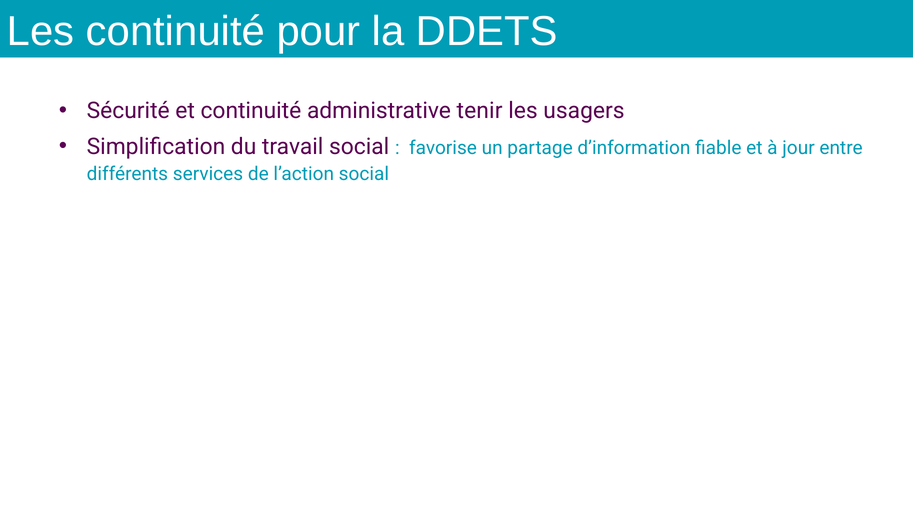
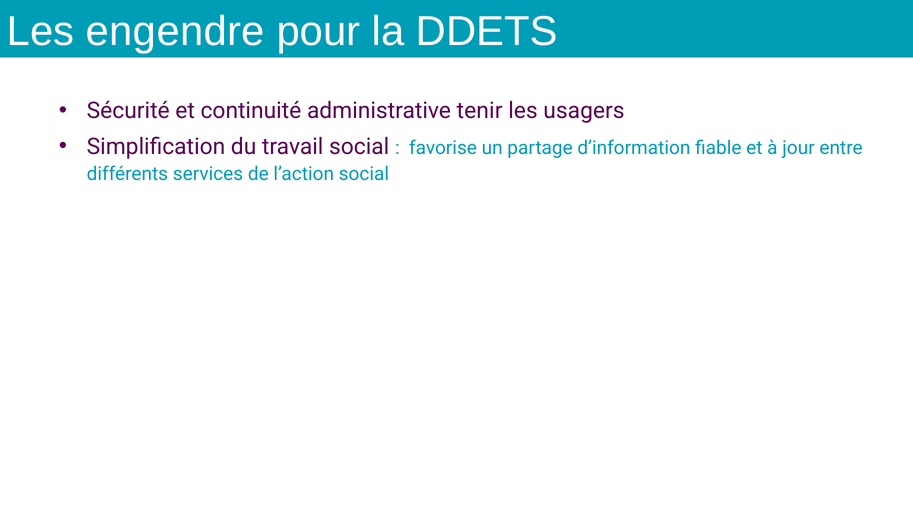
Les continuité: continuité -> engendre (175, 32)
